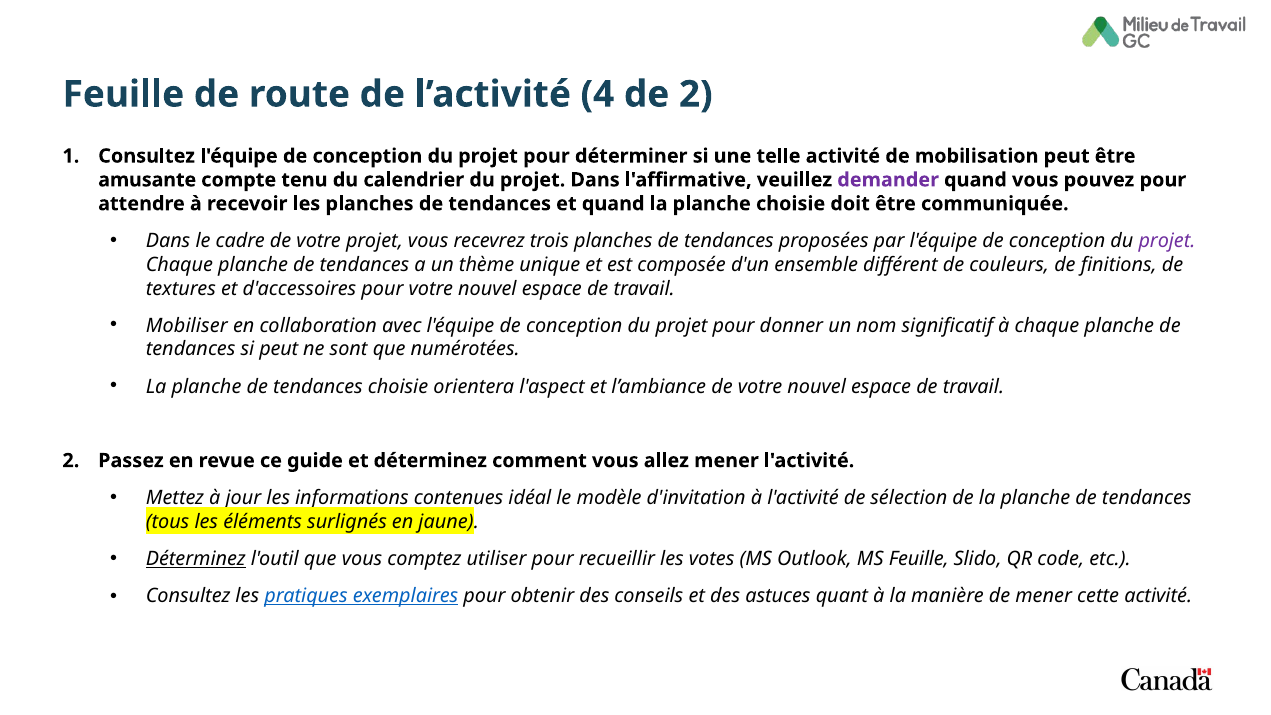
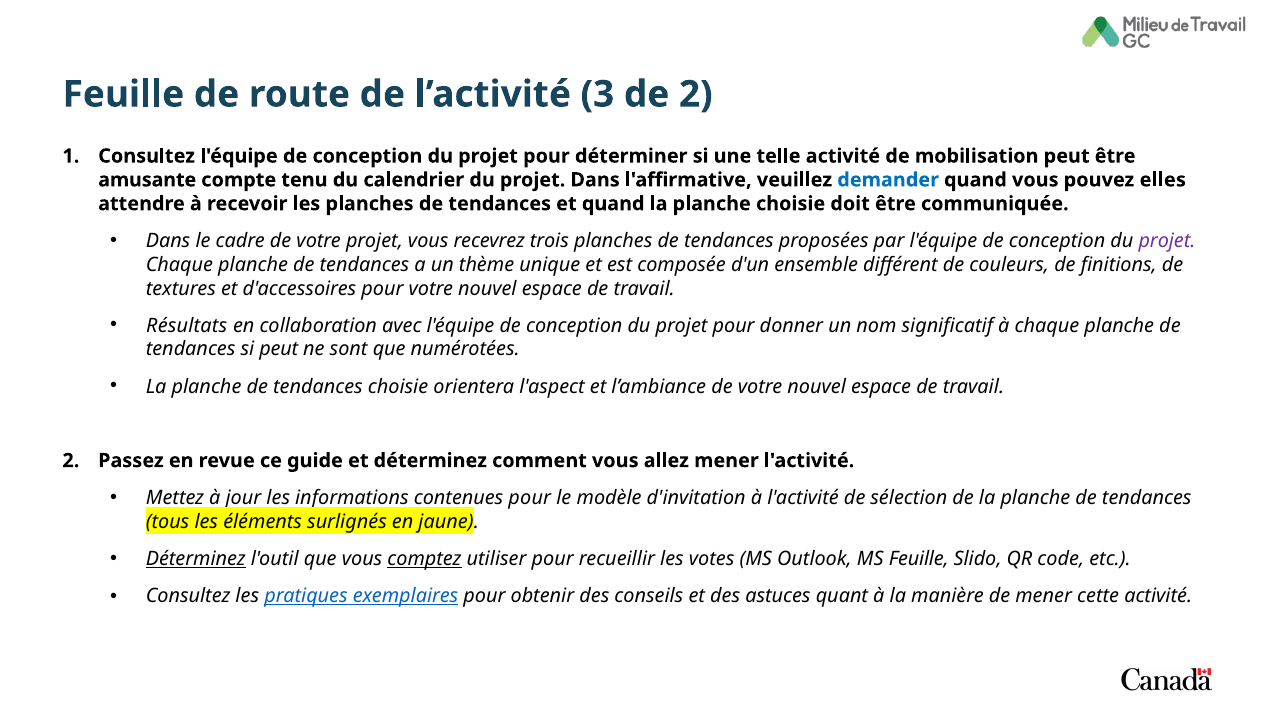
4: 4 -> 3 (597, 94)
demander colour: purple -> blue (888, 180)
pouvez pour: pour -> elles (1163, 180)
Mobiliser: Mobiliser -> Résultats (187, 326)
idéal: idéal -> pour (530, 498)
comptez underline: none -> present (425, 559)
